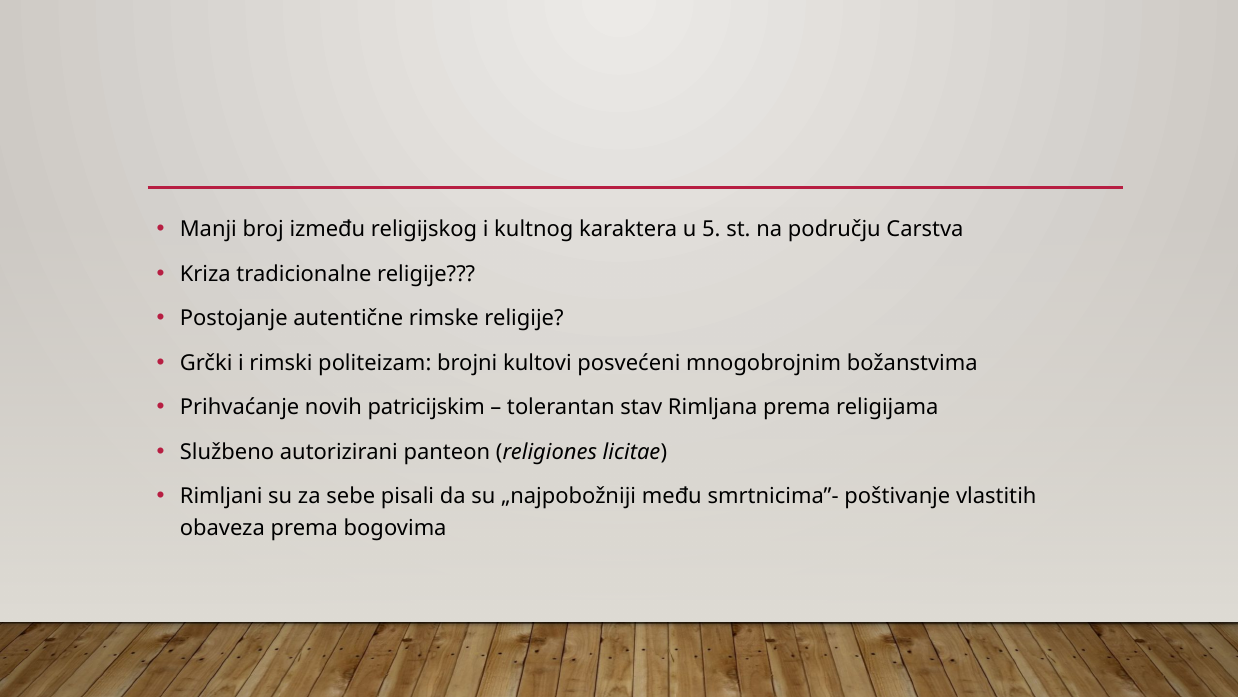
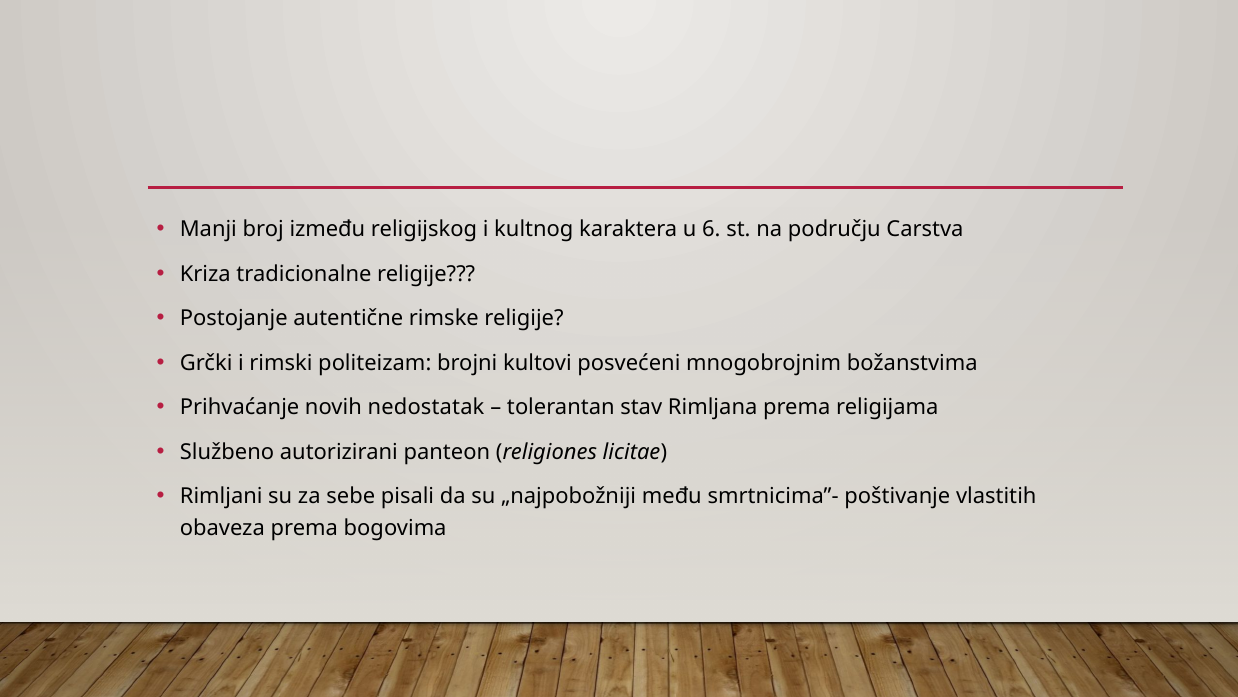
5: 5 -> 6 (711, 229)
patricijskim: patricijskim -> nedostatak (426, 407)
